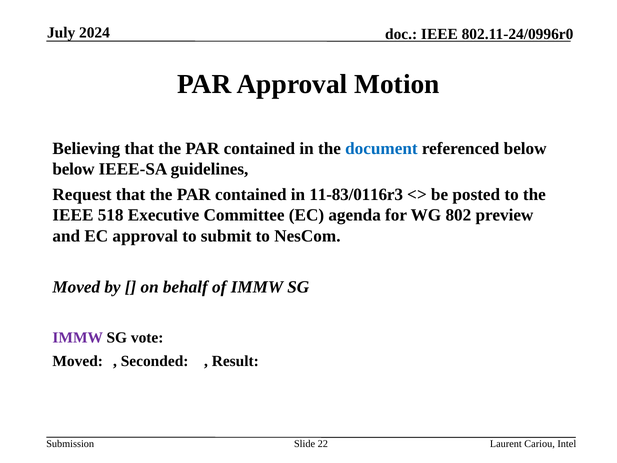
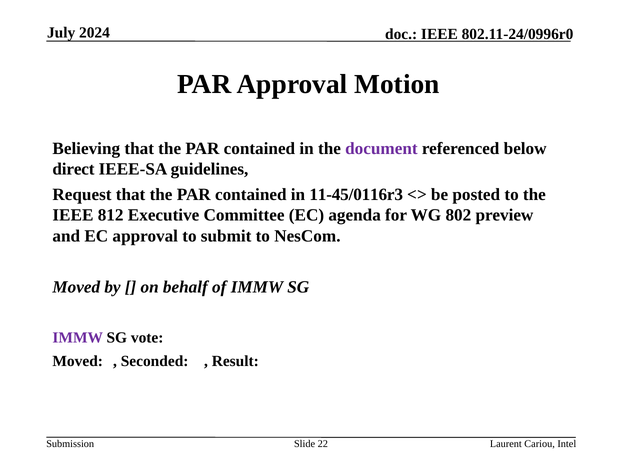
document colour: blue -> purple (381, 148)
below: below -> direct (73, 169)
11-83/0116r3: 11-83/0116r3 -> 11-45/0116r3 (356, 195)
518: 518 -> 812 (111, 215)
